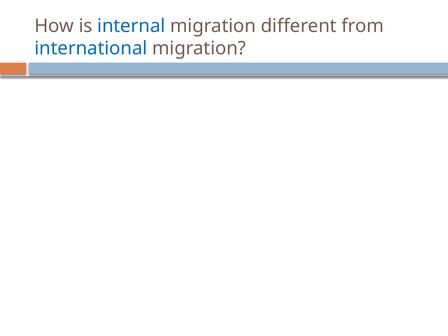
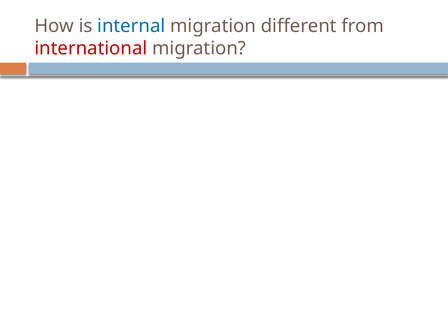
international colour: blue -> red (91, 48)
